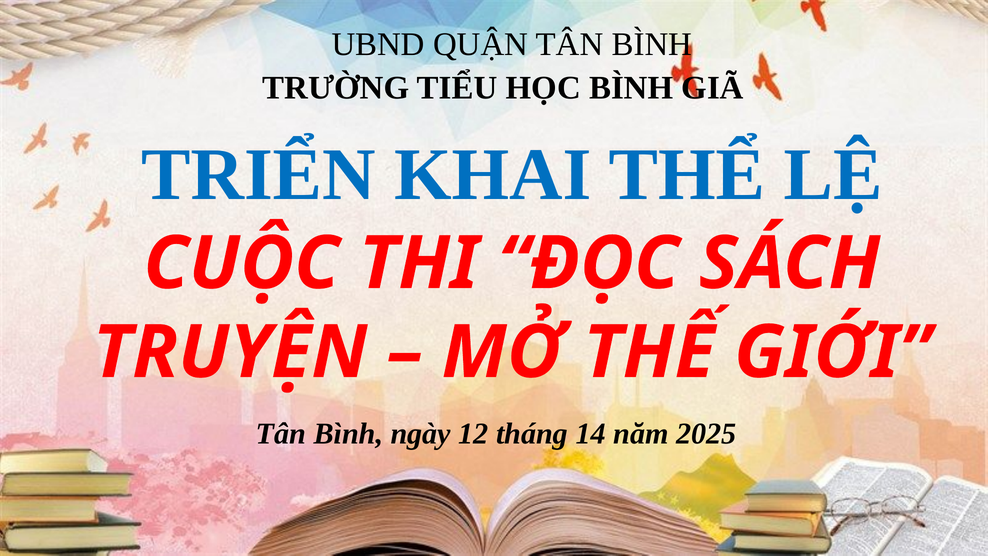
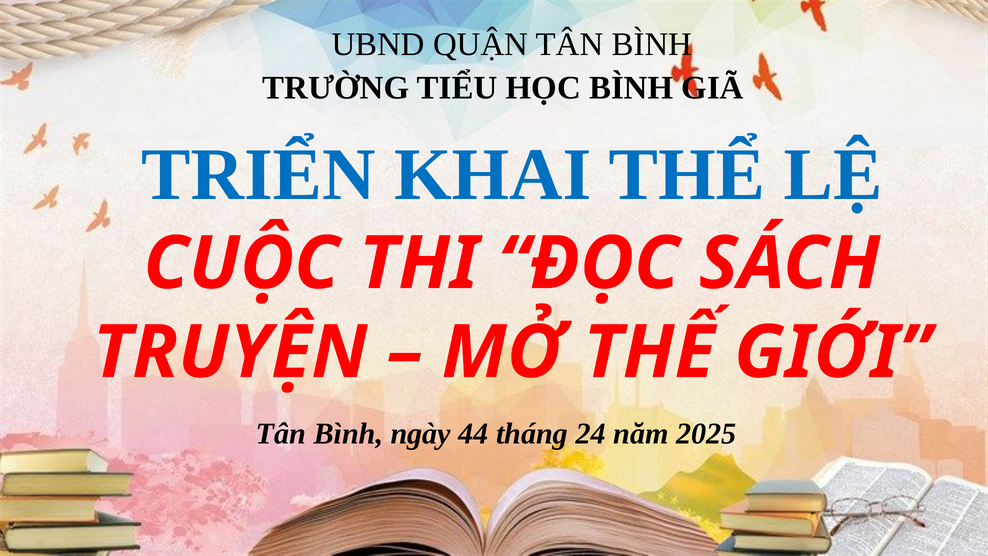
12: 12 -> 44 (473, 434)
14: 14 -> 24 (591, 434)
